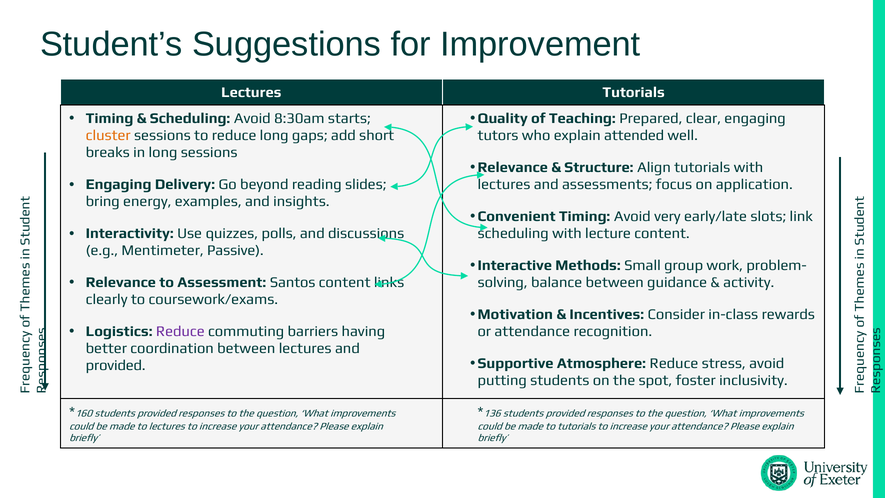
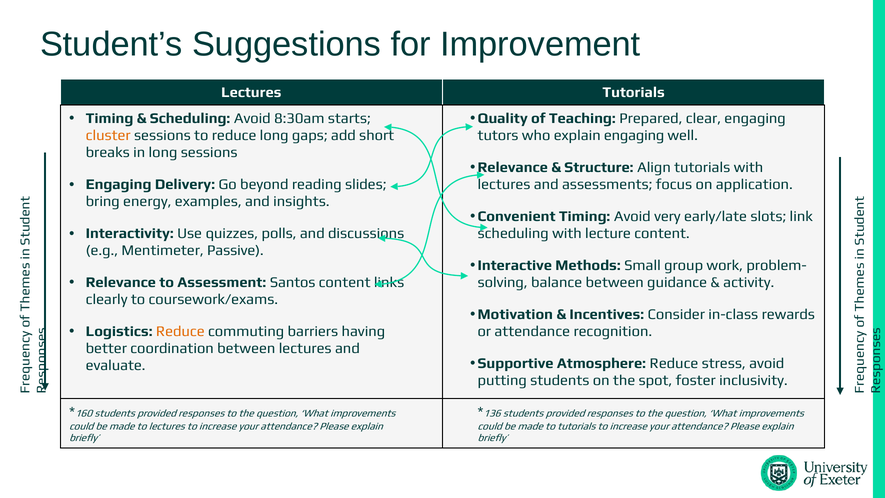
explain attended: attended -> engaging (634, 135)
Reduce colour: purple -> orange (180, 331)
provided: provided -> evaluate (116, 365)
